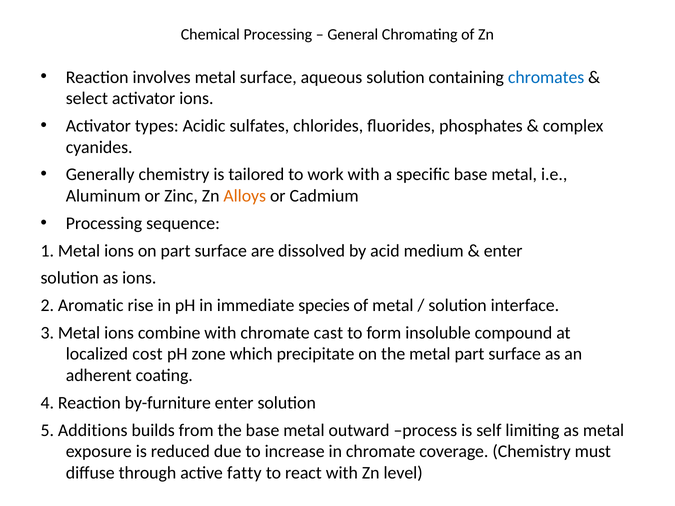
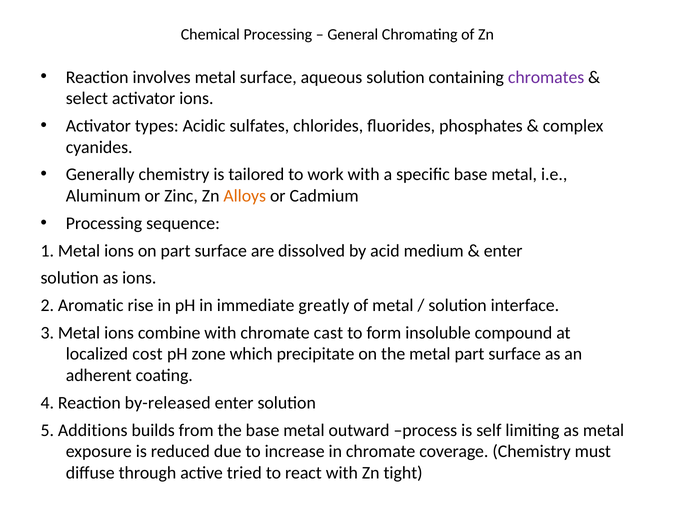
chromates colour: blue -> purple (546, 77)
species: species -> greatly (324, 306)
by-furniture: by-furniture -> by-released (168, 403)
fatty: fatty -> tried (244, 473)
level: level -> tight (403, 473)
